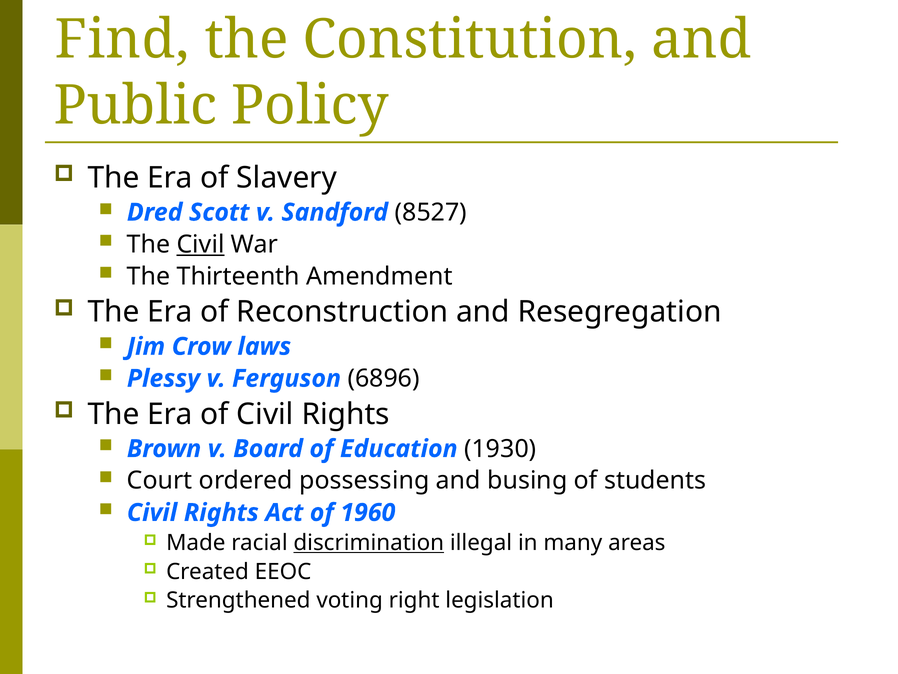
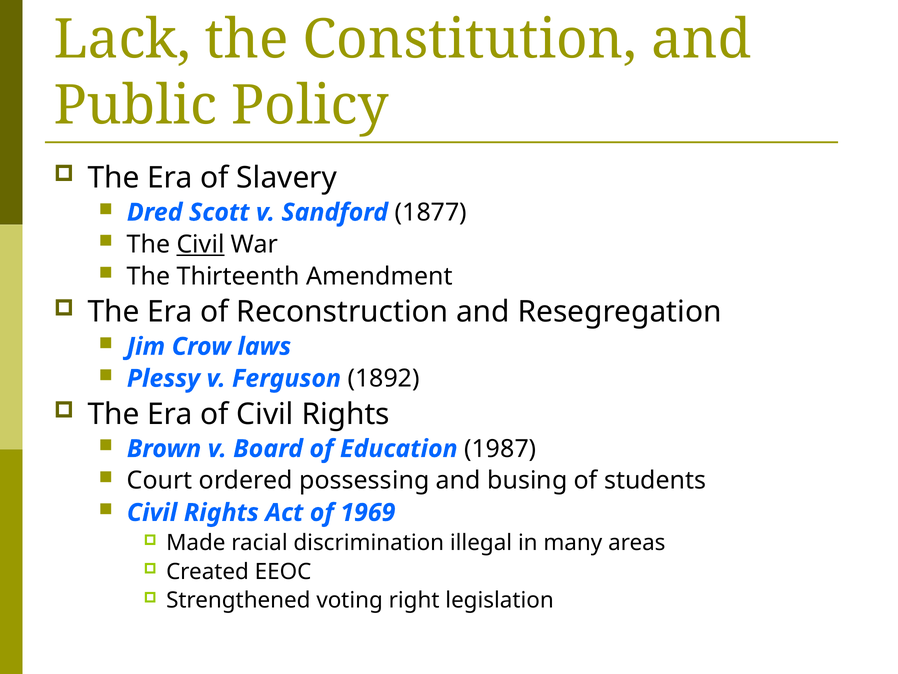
Find: Find -> Lack (122, 40)
8527: 8527 -> 1877 (431, 212)
6896: 6896 -> 1892 (384, 378)
1930: 1930 -> 1987 (500, 448)
1960: 1960 -> 1969 (368, 512)
discrimination underline: present -> none (369, 542)
